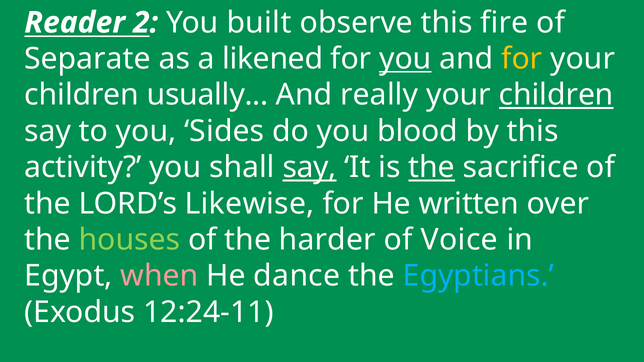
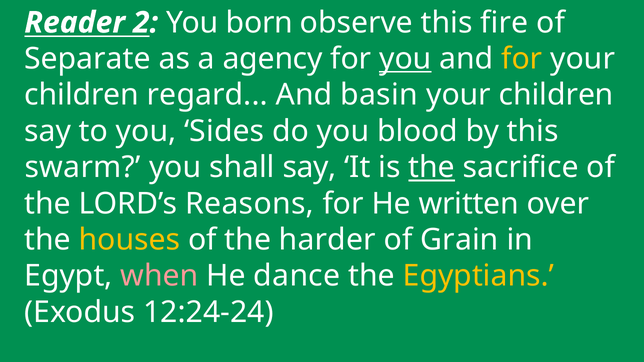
built: built -> born (259, 23)
likened: likened -> agency (273, 59)
usually: usually -> regard (207, 95)
really: really -> basin (379, 95)
children underline: present -> none (556, 95)
activity: activity -> swarm (83, 168)
say underline: present -> none (310, 168)
Likewise: Likewise -> Reasons (250, 204)
houses colour: light green -> yellow (129, 240)
Voice: Voice -> Grain (460, 240)
Egyptians colour: light blue -> yellow (478, 276)
12:24-11: 12:24-11 -> 12:24-24 (208, 312)
